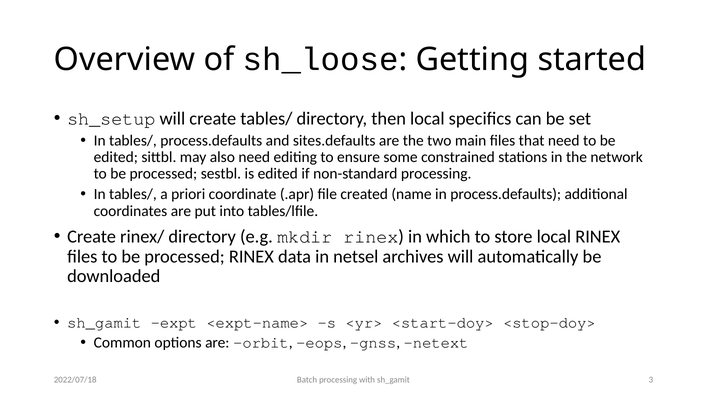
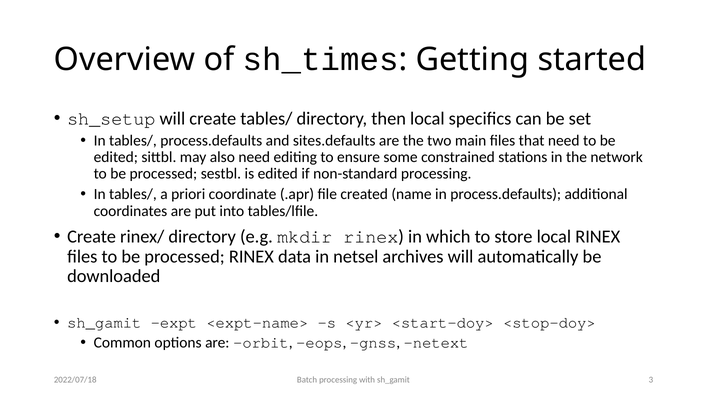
sh_loose: sh_loose -> sh_times (321, 59)
